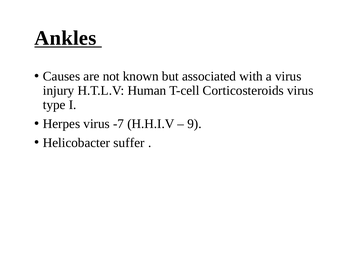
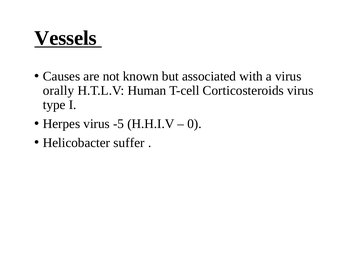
Ankles: Ankles -> Vessels (66, 38)
injury: injury -> orally (59, 91)
-7: -7 -> -5 (119, 124)
9: 9 -> 0 (194, 124)
